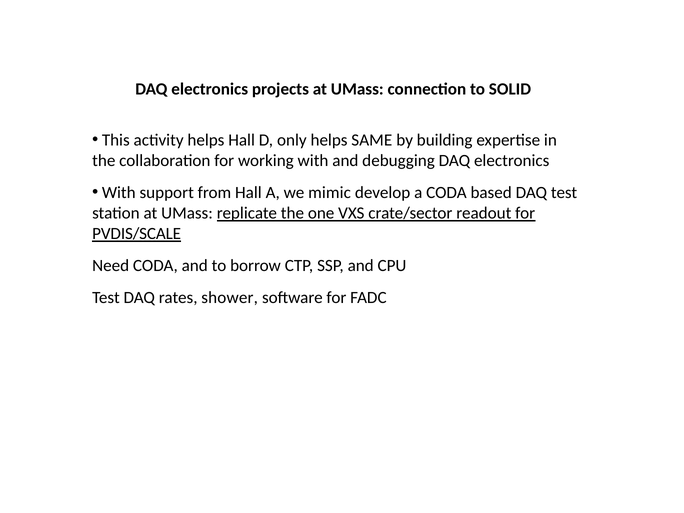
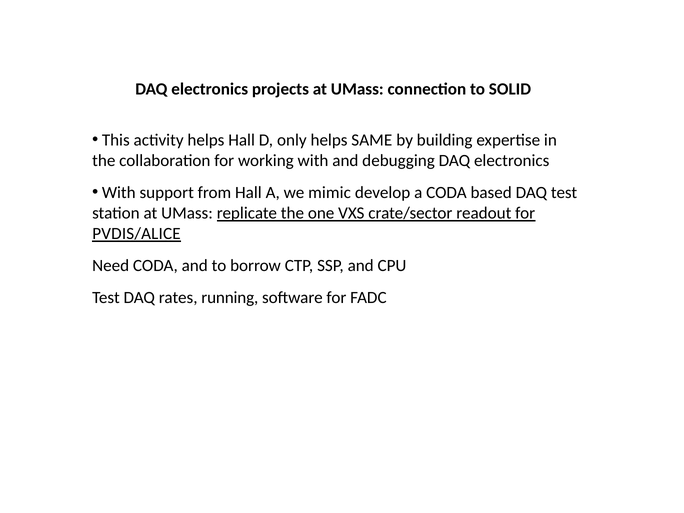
PVDIS/SCALE: PVDIS/SCALE -> PVDIS/ALICE (137, 234)
shower: shower -> running (230, 298)
